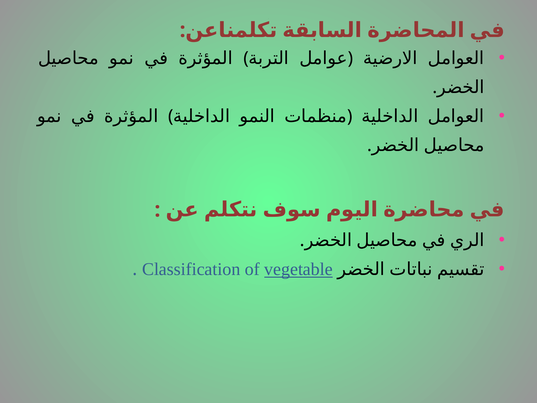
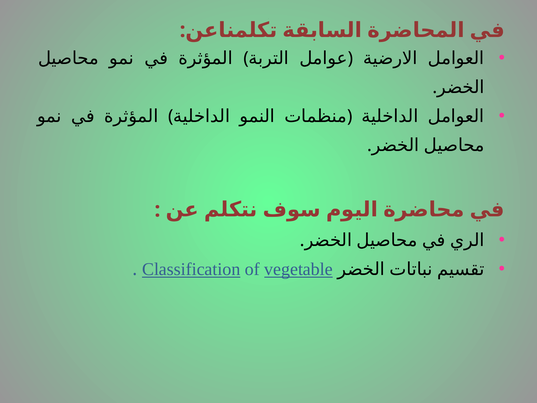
Classification underline: none -> present (191, 269)
